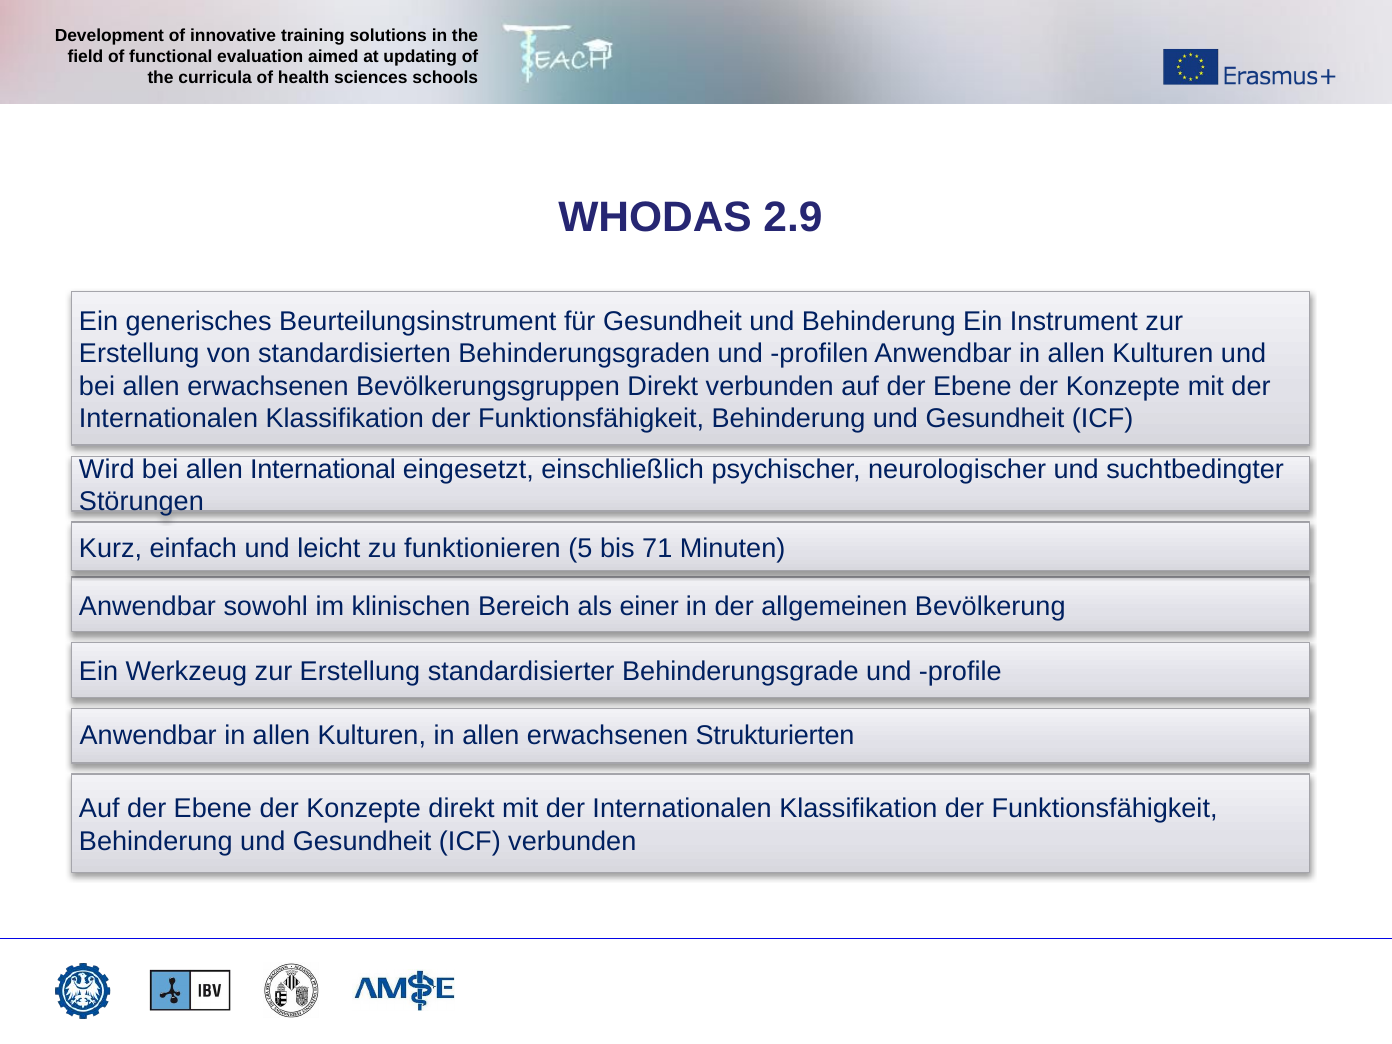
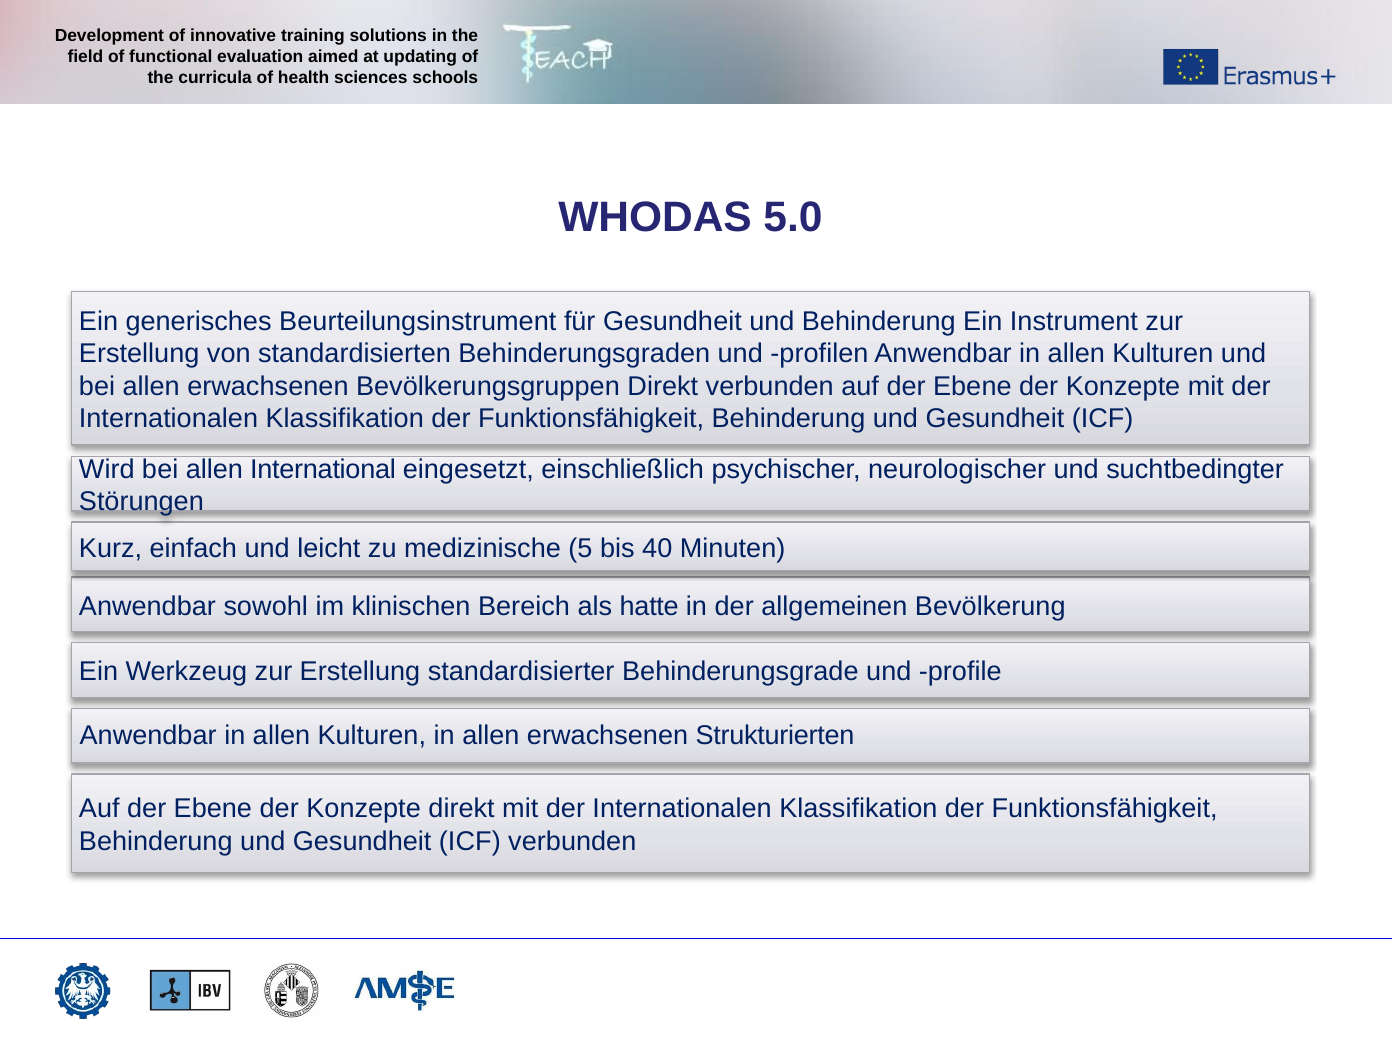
2.9: 2.9 -> 5.0 (793, 218)
funktionieren: funktionieren -> medizinische (483, 548)
71: 71 -> 40 (657, 548)
einer: einer -> hatte (649, 606)
